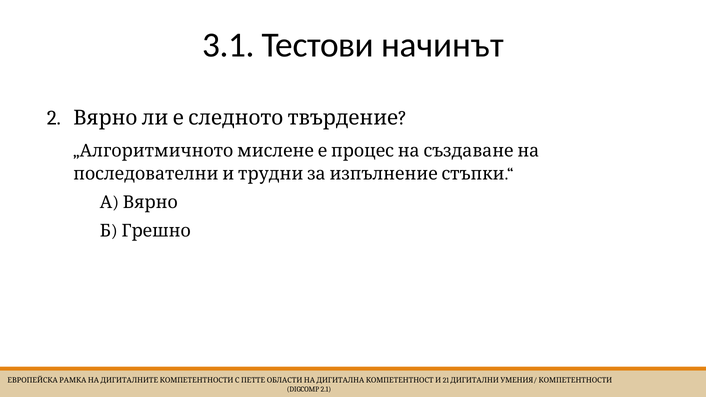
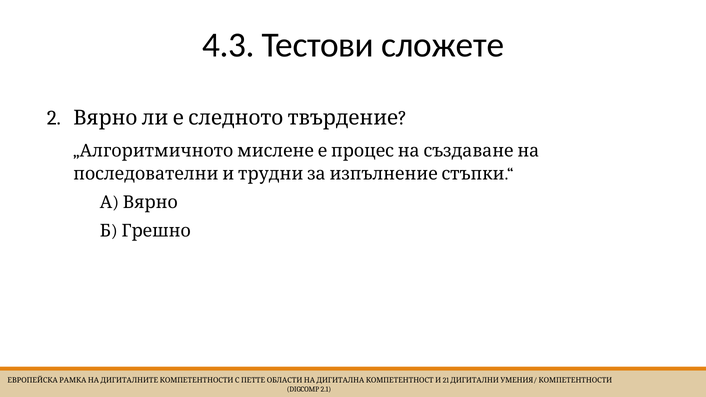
3.1: 3.1 -> 4.3 (228, 45)
начинът: начинът -> сложете (443, 45)
